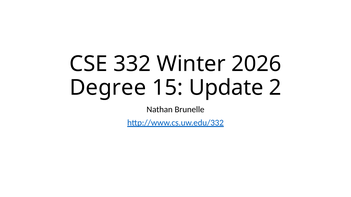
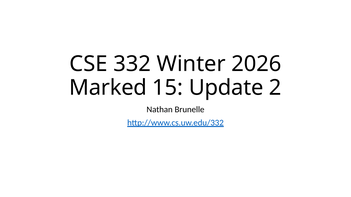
Degree: Degree -> Marked (108, 88)
